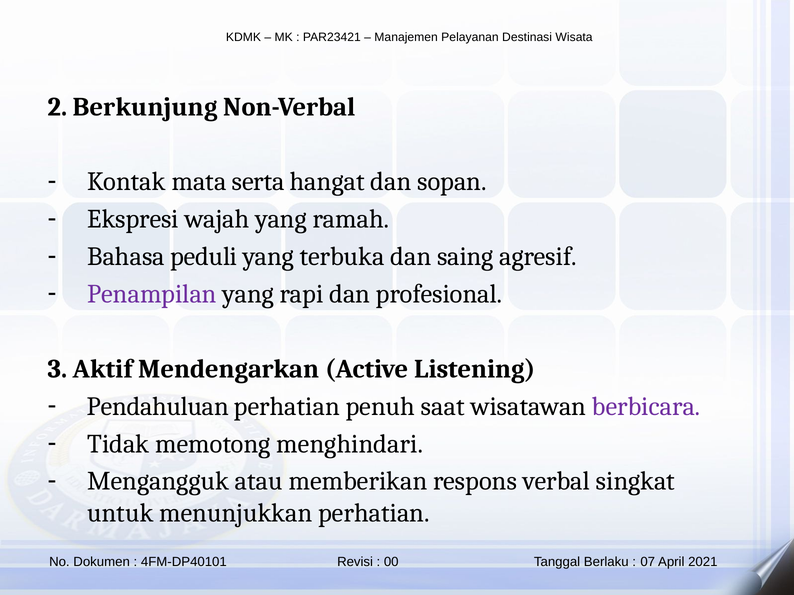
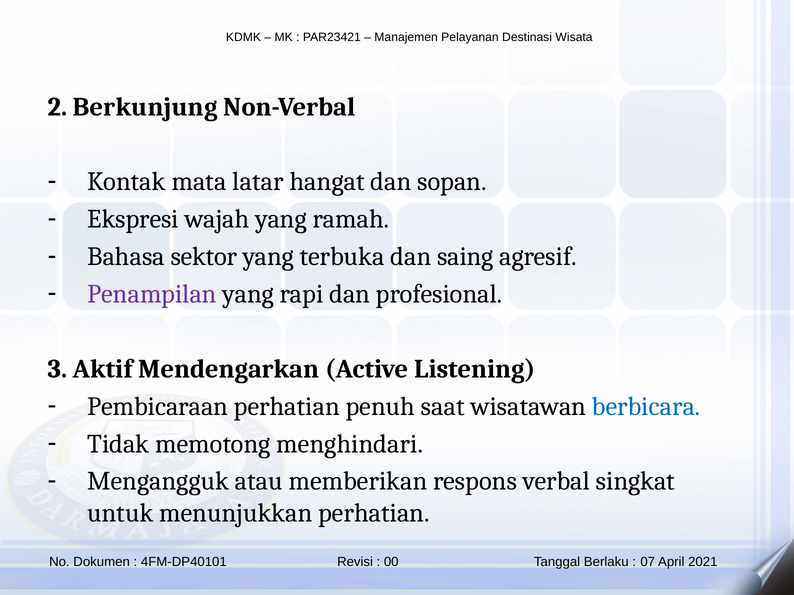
serta: serta -> latar (258, 182)
peduli: peduli -> sektor (204, 257)
Pendahuluan: Pendahuluan -> Pembicaraan (158, 407)
berbicara colour: purple -> blue (646, 407)
